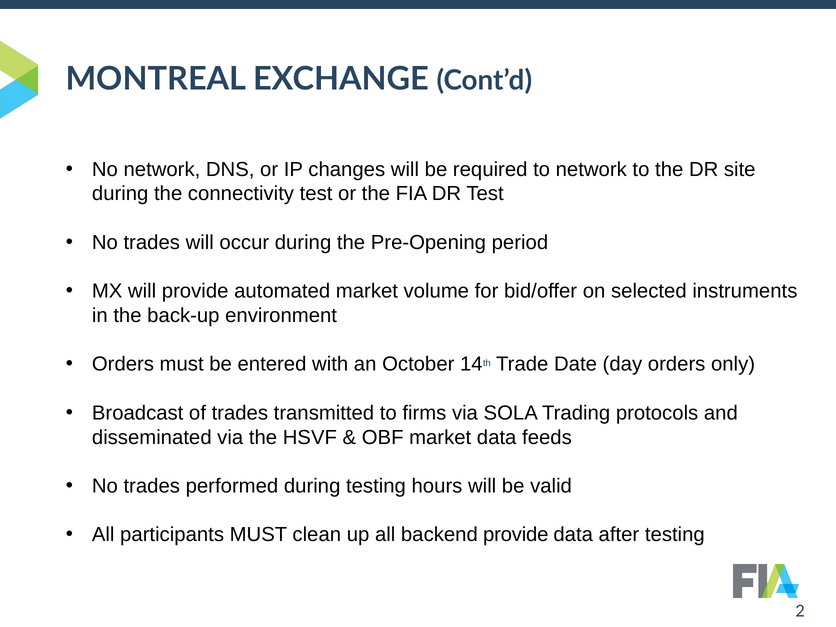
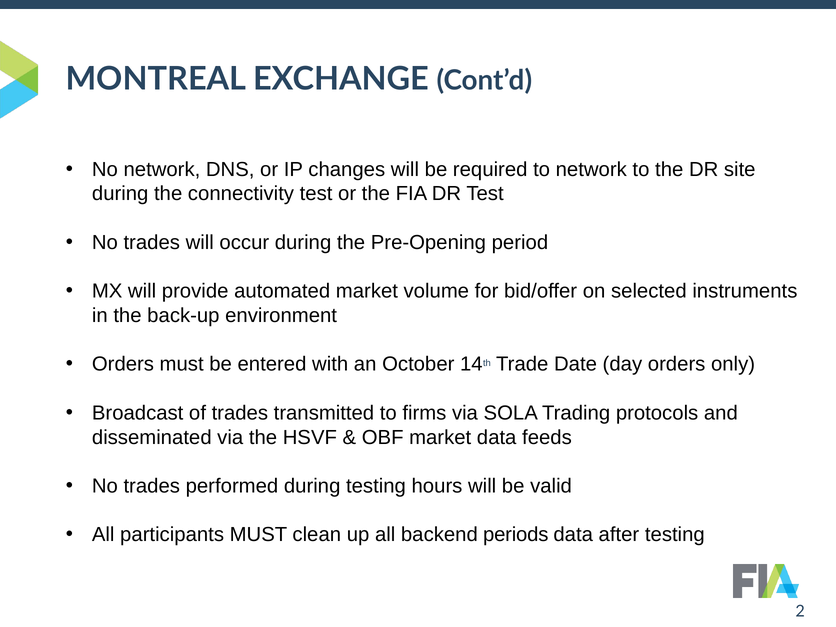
backend provide: provide -> periods (516, 535)
